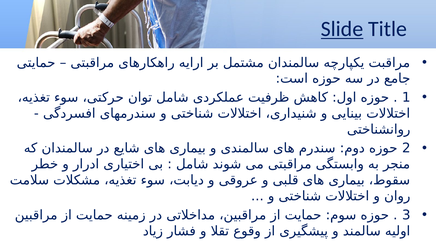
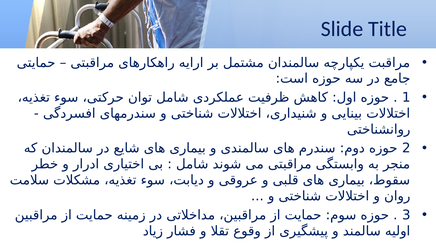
Slide underline: present -> none (342, 29)
